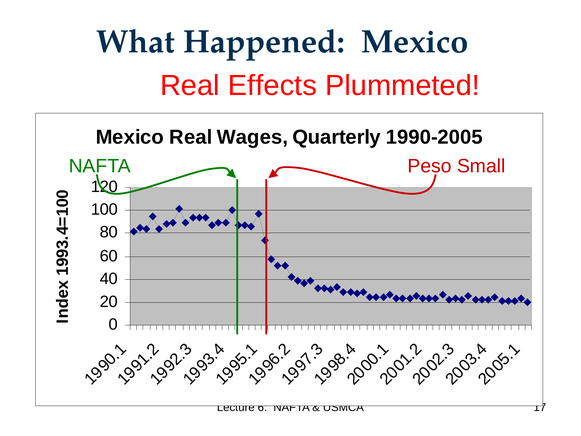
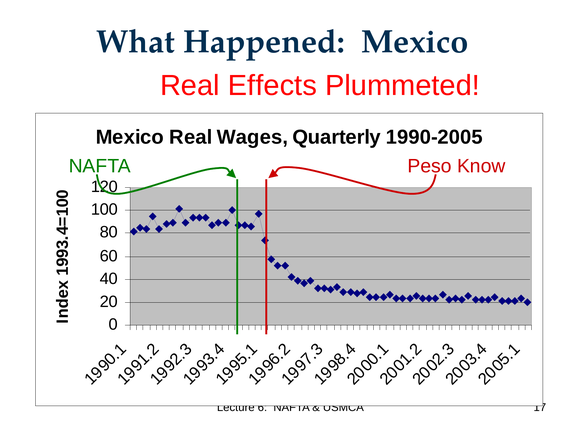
Small: Small -> Know (481, 166)
